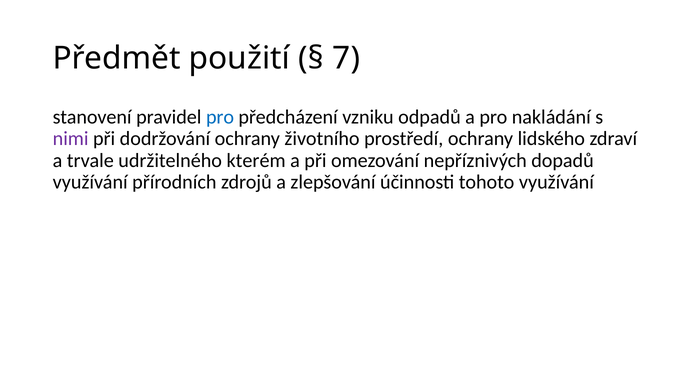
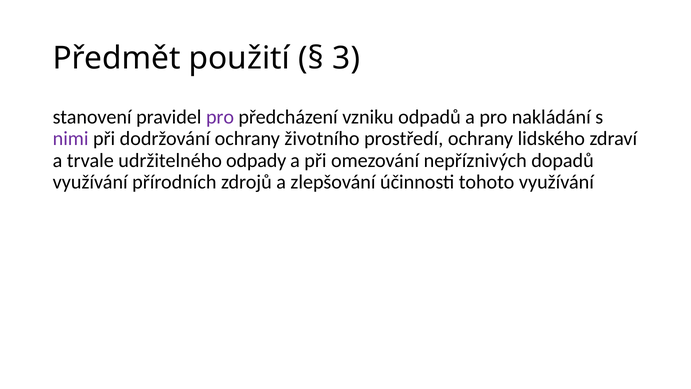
7: 7 -> 3 (346, 58)
pro colour: blue -> purple (220, 117)
kterém: kterém -> odpady (256, 160)
